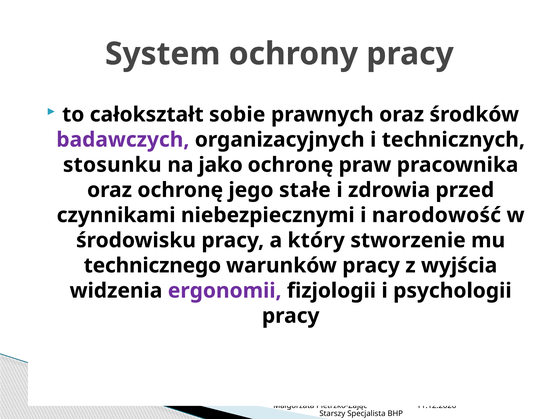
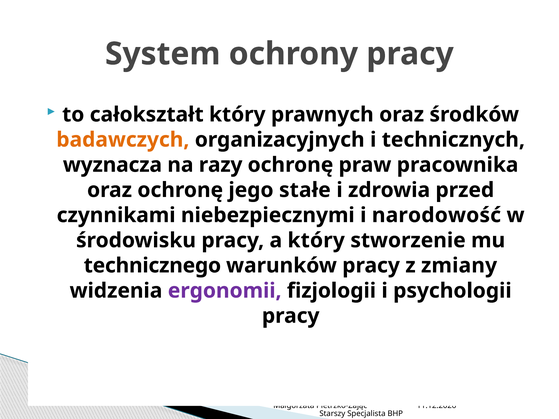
całokształt sobie: sobie -> który (237, 115)
badawczych colour: purple -> orange (123, 140)
stosunku: stosunku -> wyznacza (112, 165)
jako: jako -> razy (221, 165)
wyjścia: wyjścia -> zmiany (459, 266)
